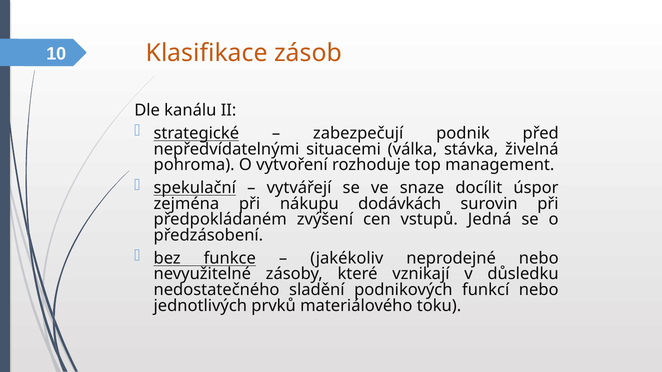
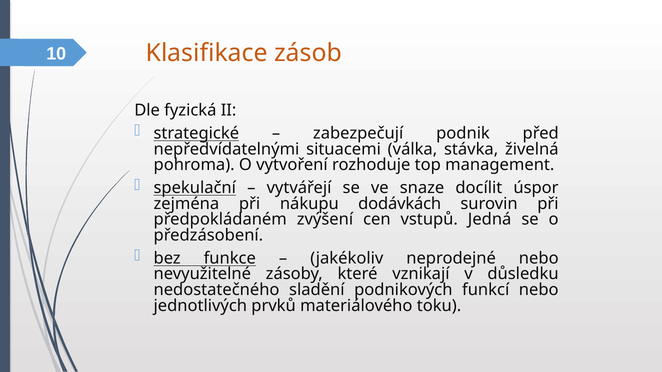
kanálu: kanálu -> fyzická (190, 111)
